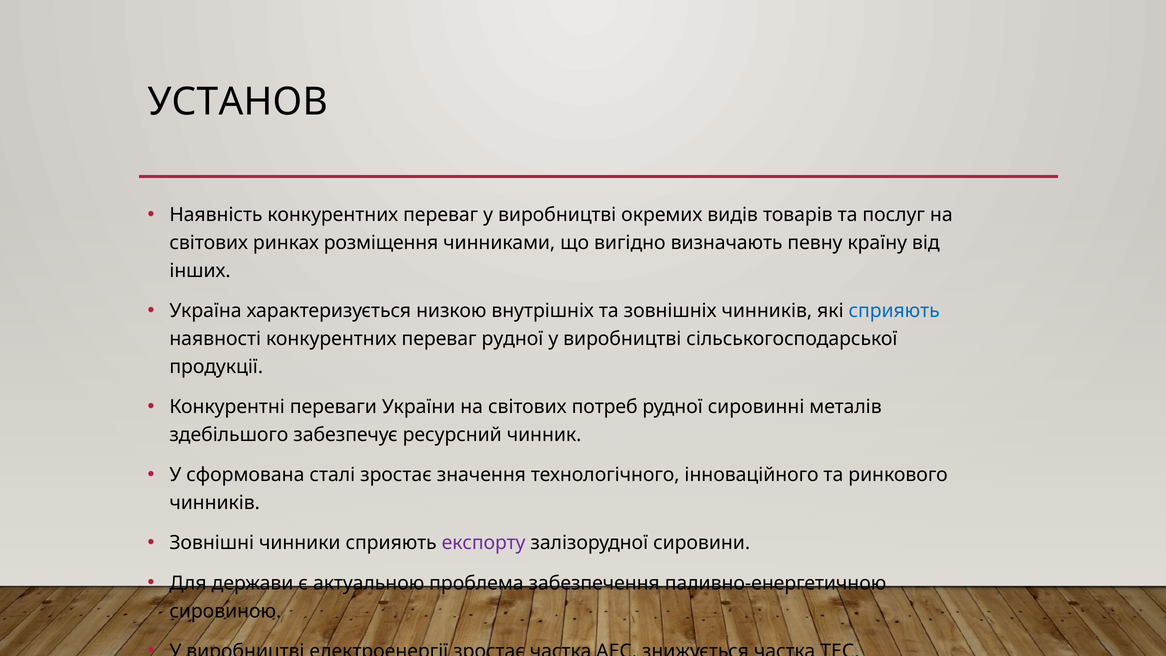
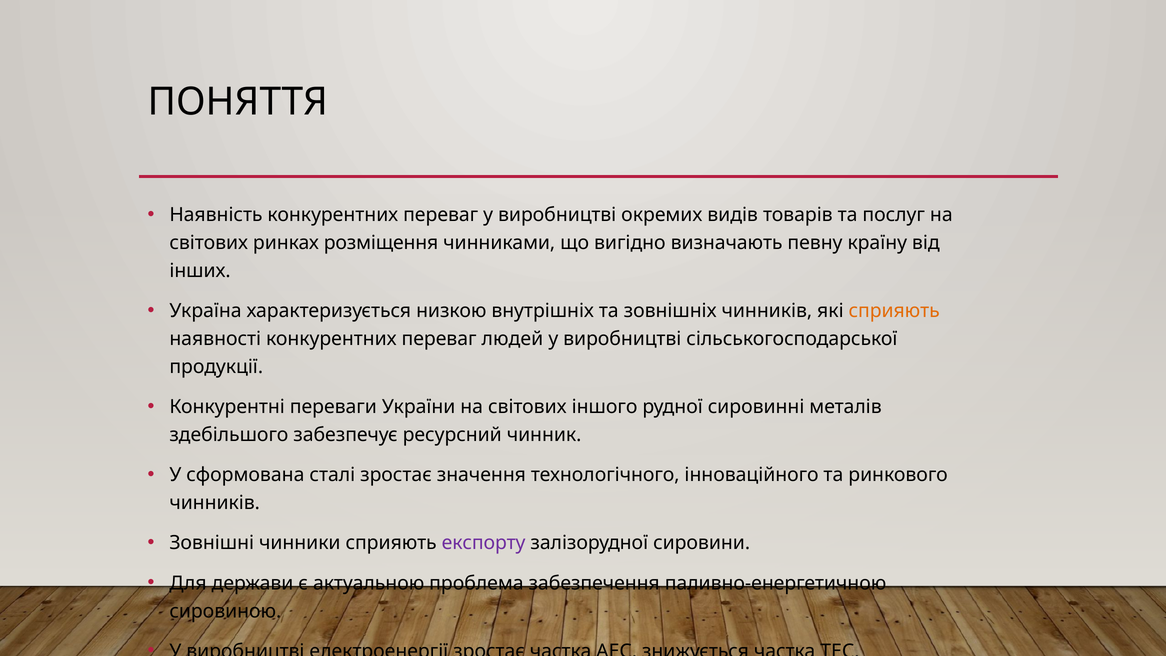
УСТАНОВ: УСТАНОВ -> ПОНЯТТЯ (238, 102)
сприяють colour: blue -> orange (894, 311)
переваг рудної: рудної -> людей (512, 339)
потреб: потреб -> іншого (605, 407)
